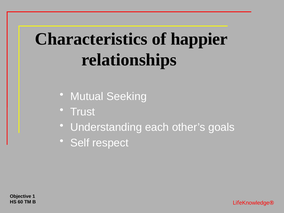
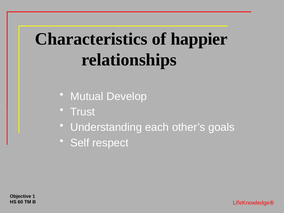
Seeking: Seeking -> Develop (127, 96)
